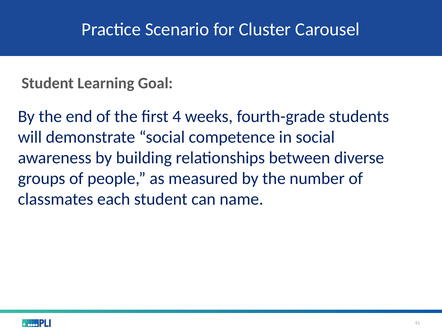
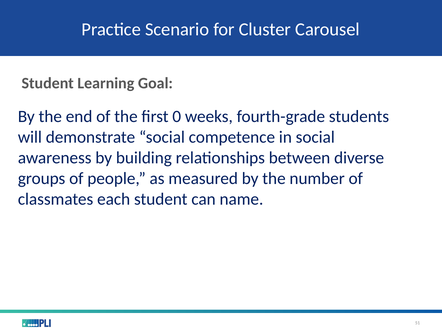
4: 4 -> 0 (177, 116)
